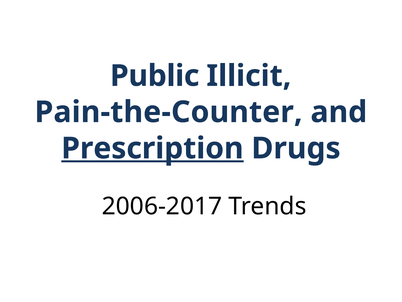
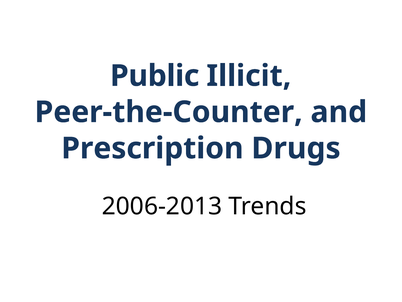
Pain-the-Counter: Pain-the-Counter -> Peer-the-Counter (169, 112)
Prescription underline: present -> none (152, 148)
2006-2017: 2006-2017 -> 2006-2013 (162, 206)
